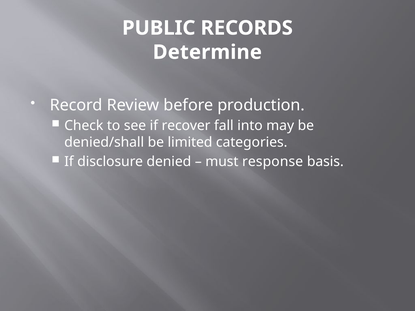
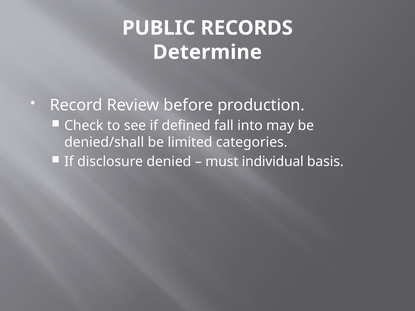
recover: recover -> defined (186, 126)
response: response -> individual (273, 162)
